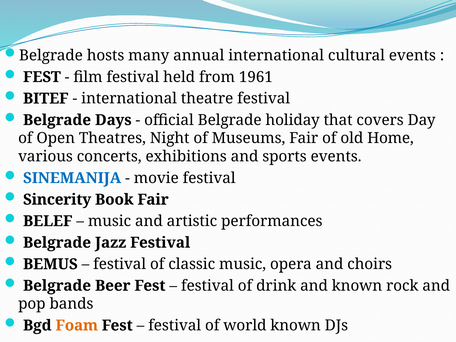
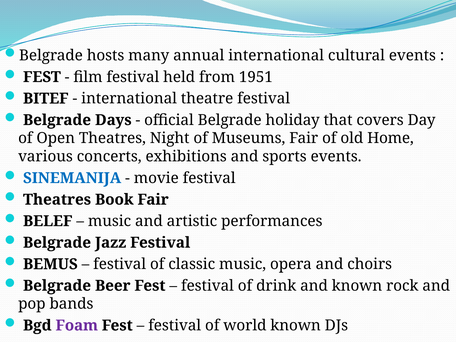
1961: 1961 -> 1951 (256, 77)
Sincerity: Sincerity -> Theatres (57, 200)
Foam colour: orange -> purple (77, 325)
